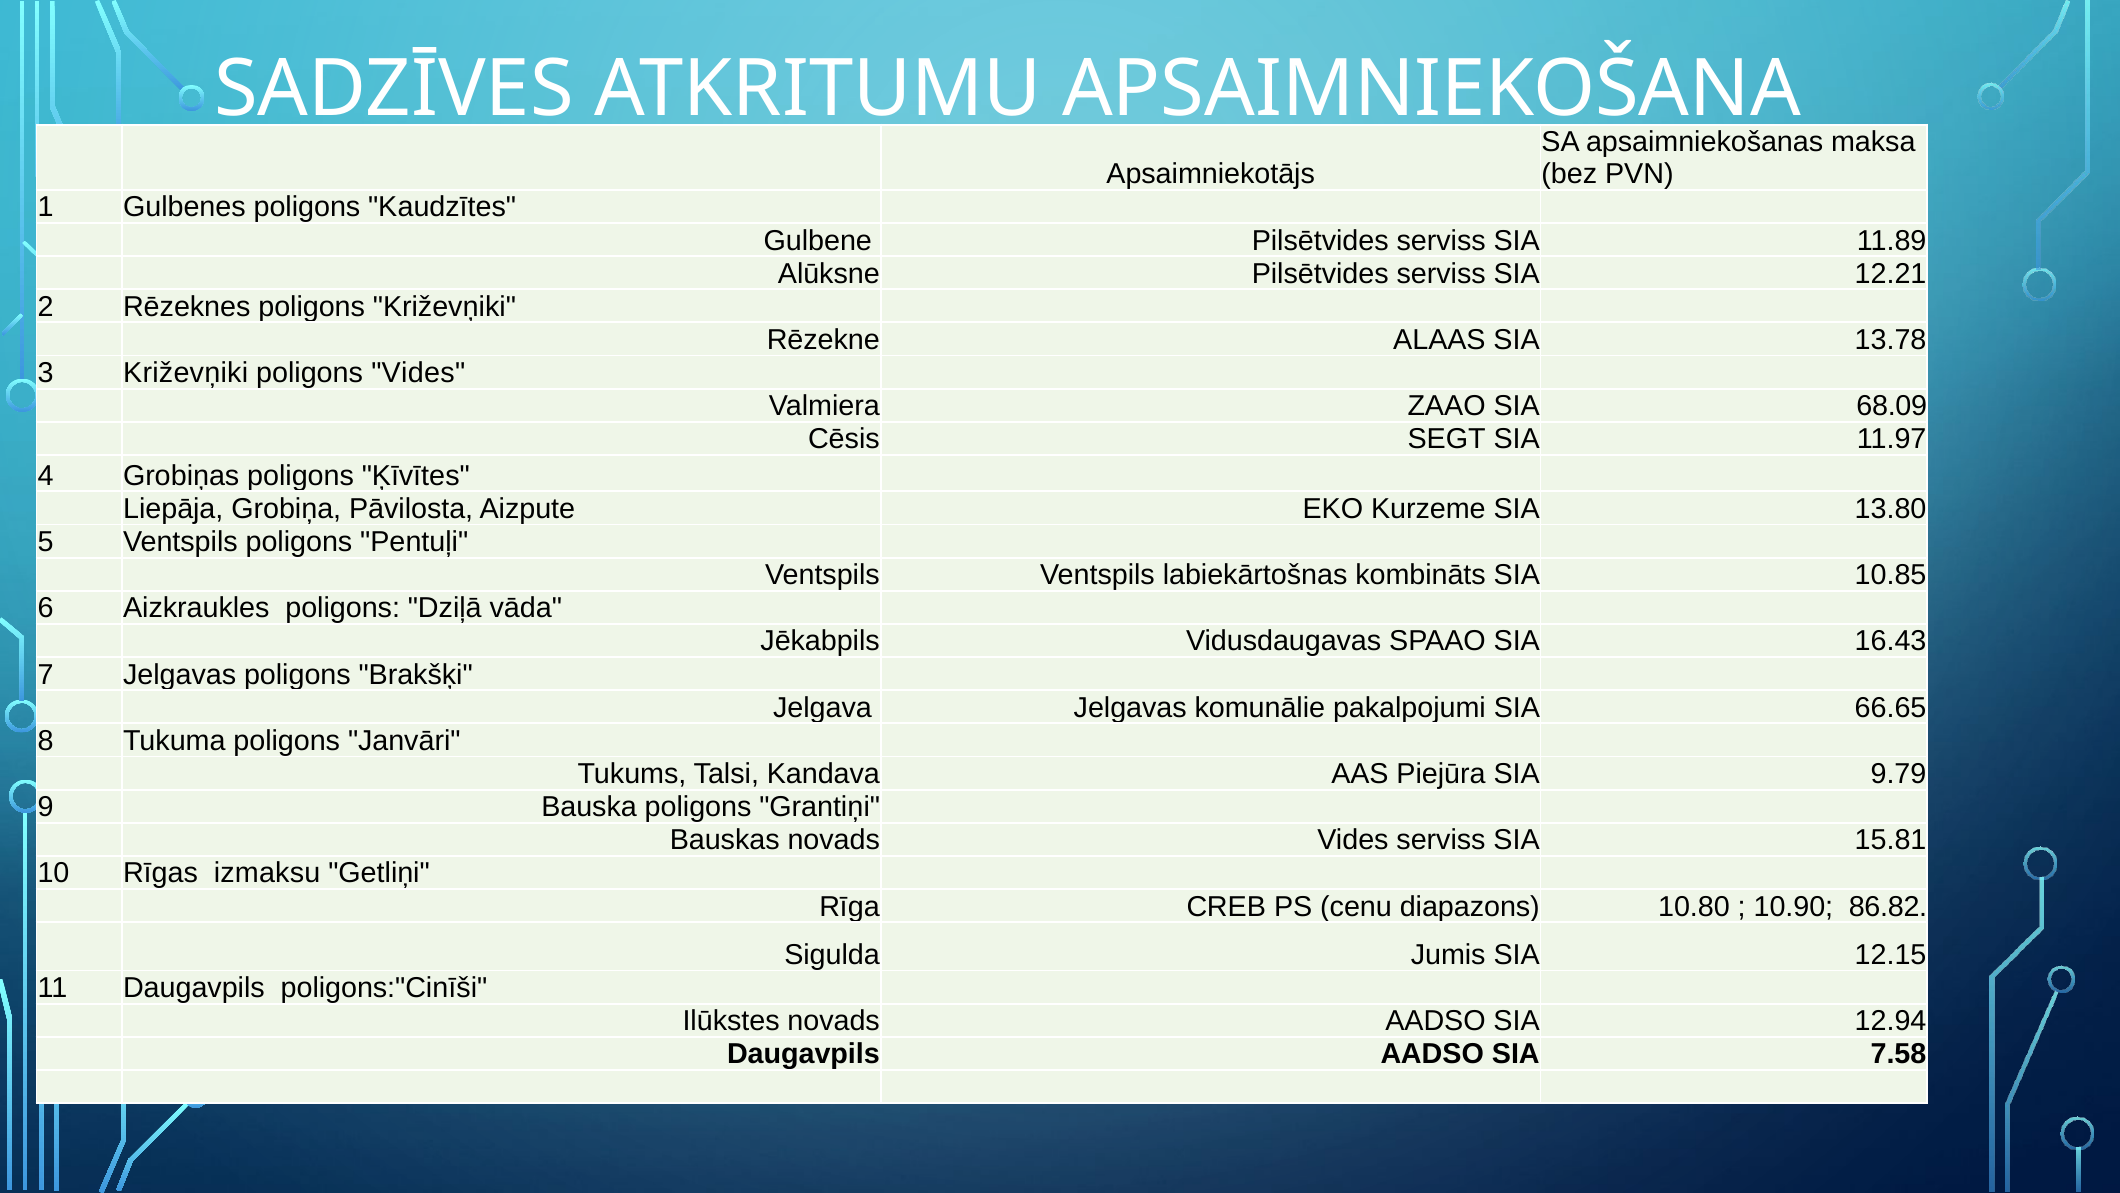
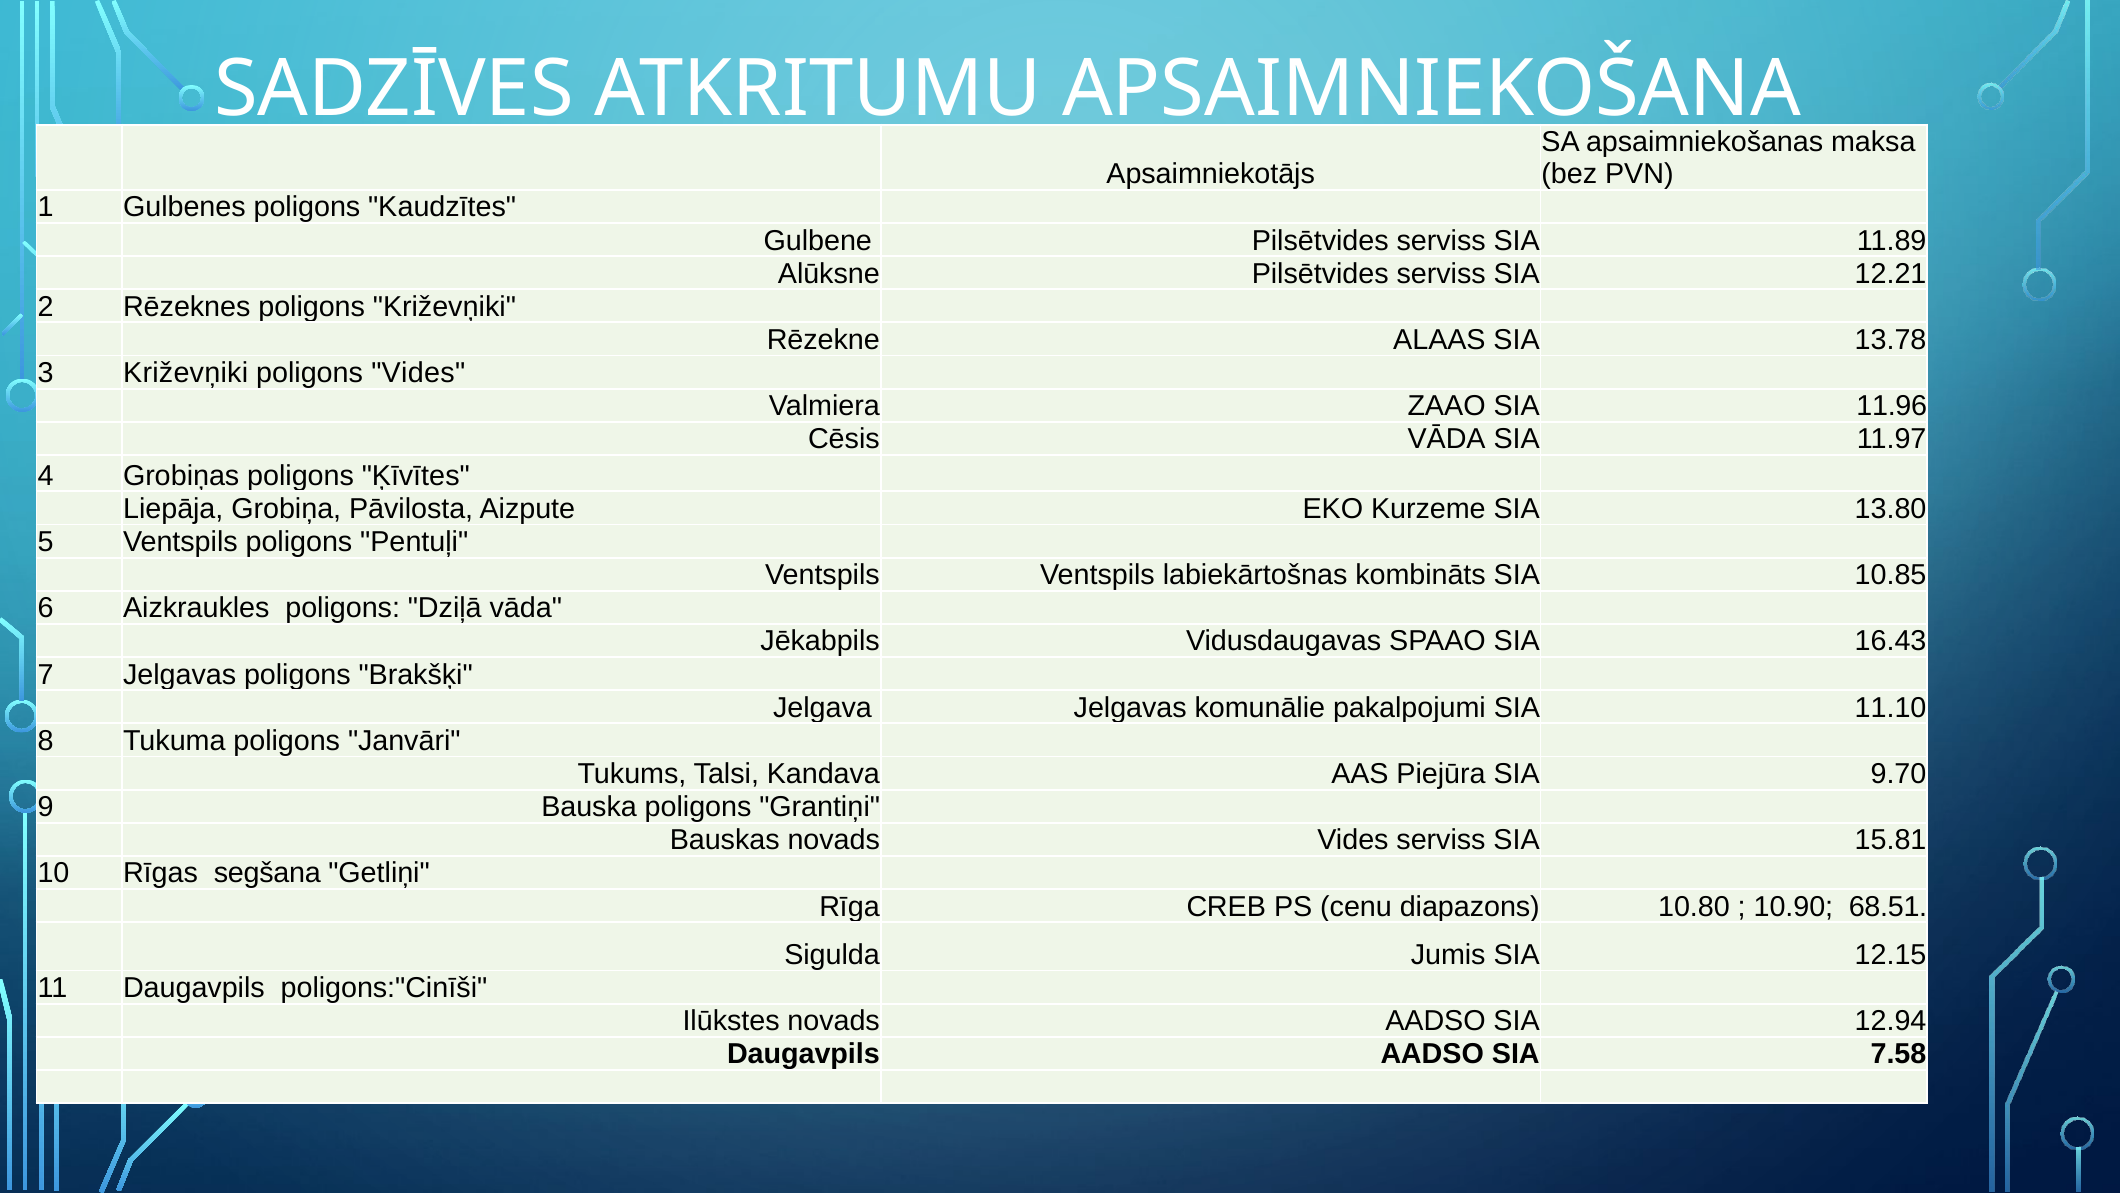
68.09: 68.09 -> 11.96 (1892, 406)
Cēsis SEGT: SEGT -> VĀDA (1447, 439)
66.65: 66.65 -> 11.10 (1891, 707)
9.79: 9.79 -> 9.70 (1899, 774)
izmaksu: izmaksu -> segšana (267, 873)
86.82: 86.82 -> 68.51 (1888, 906)
